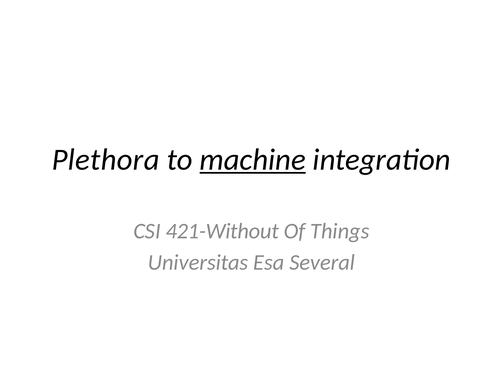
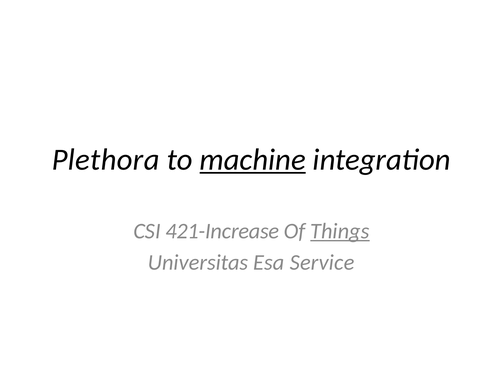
421-Without: 421-Without -> 421-Increase (222, 231)
Things underline: none -> present (340, 231)
Several: Several -> Service (322, 263)
